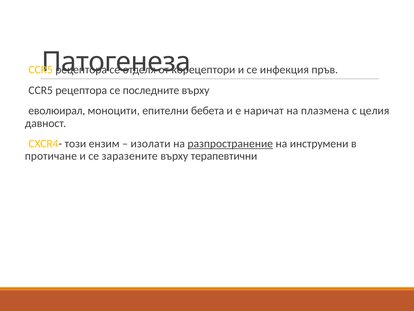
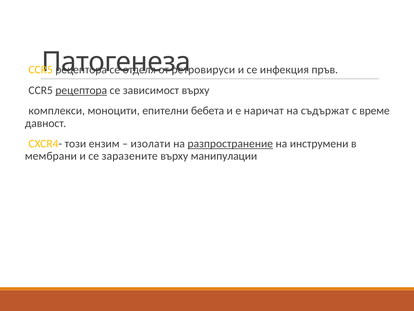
корецептори: корецептори -> ретровируси (203, 70)
рецептора underline: none -> present (81, 90)
последните: последните -> зависимост (151, 90)
еволюирал: еволюирал -> комплекси (57, 111)
плазмена: плазмена -> съдържат (325, 111)
целия: целия -> време (375, 111)
протичане: протичане -> мембрани (51, 156)
терапевтични: терапевтични -> манипулации (224, 156)
